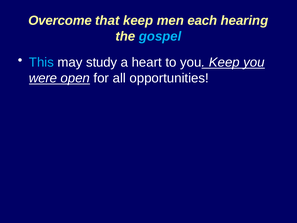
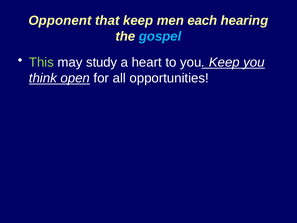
Overcome: Overcome -> Opponent (60, 20)
This colour: light blue -> light green (41, 62)
were: were -> think (43, 78)
